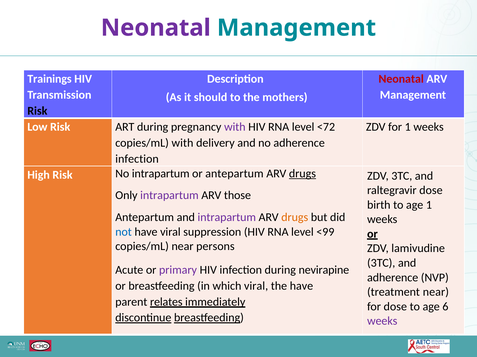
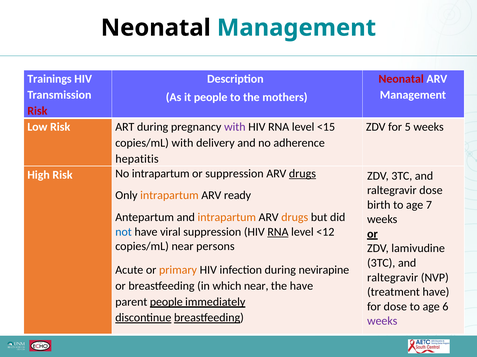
Neonatal colour: purple -> black (156, 28)
it should: should -> people (211, 97)
Risk colour: black -> red (37, 111)
<72: <72 -> <15 (326, 127)
for 1: 1 -> 5 (408, 127)
infection: infection -> hepatitis (137, 159)
or antepartum: antepartum -> suppression (234, 174)
intrapartum colour: purple -> orange (169, 196)
those: those -> ready (237, 196)
age 1: 1 -> 7 (429, 205)
intrapartum colour: purple -> orange (227, 218)
RNA underline: none -> present (278, 232)
<99: <99 -> <12 (325, 232)
primary colour: purple -> orange (178, 270)
adherence: adherence -> raltegravir (393, 278)
which viral: viral -> near (256, 286)
treatment near: near -> have (436, 293)
parent relates: relates -> people (166, 302)
